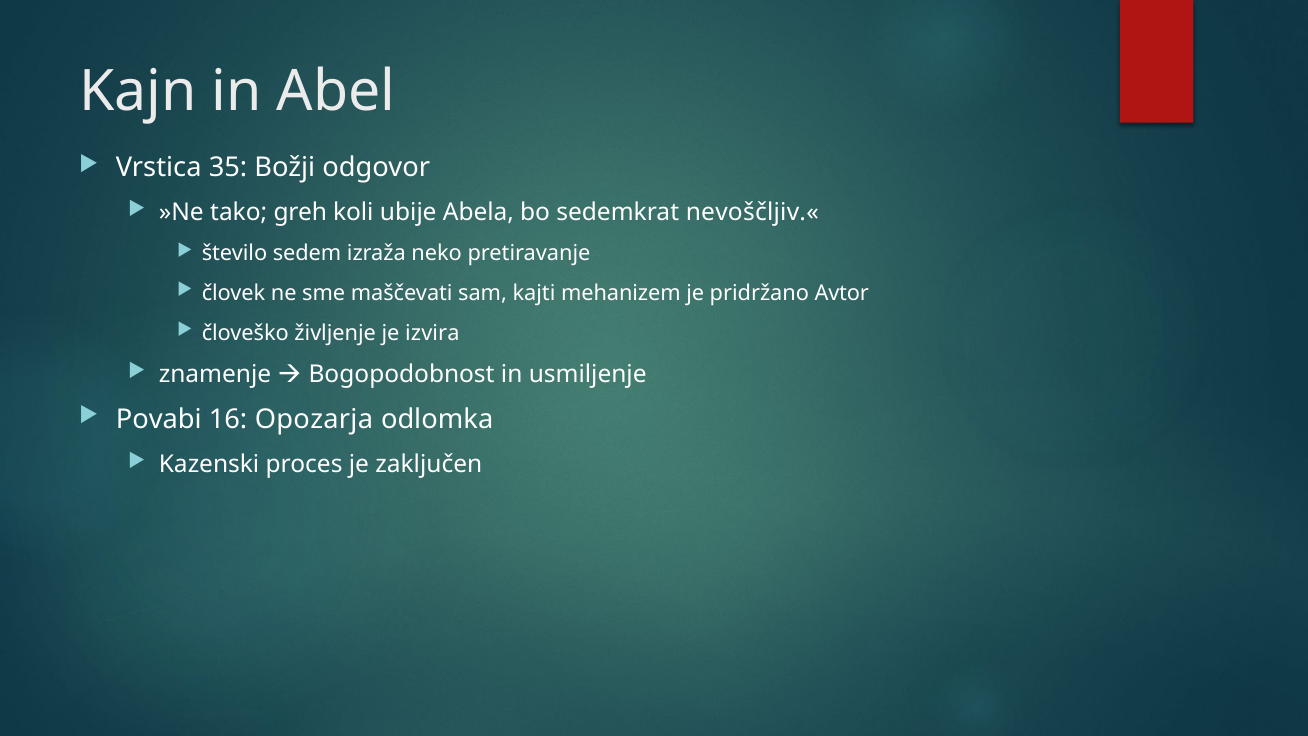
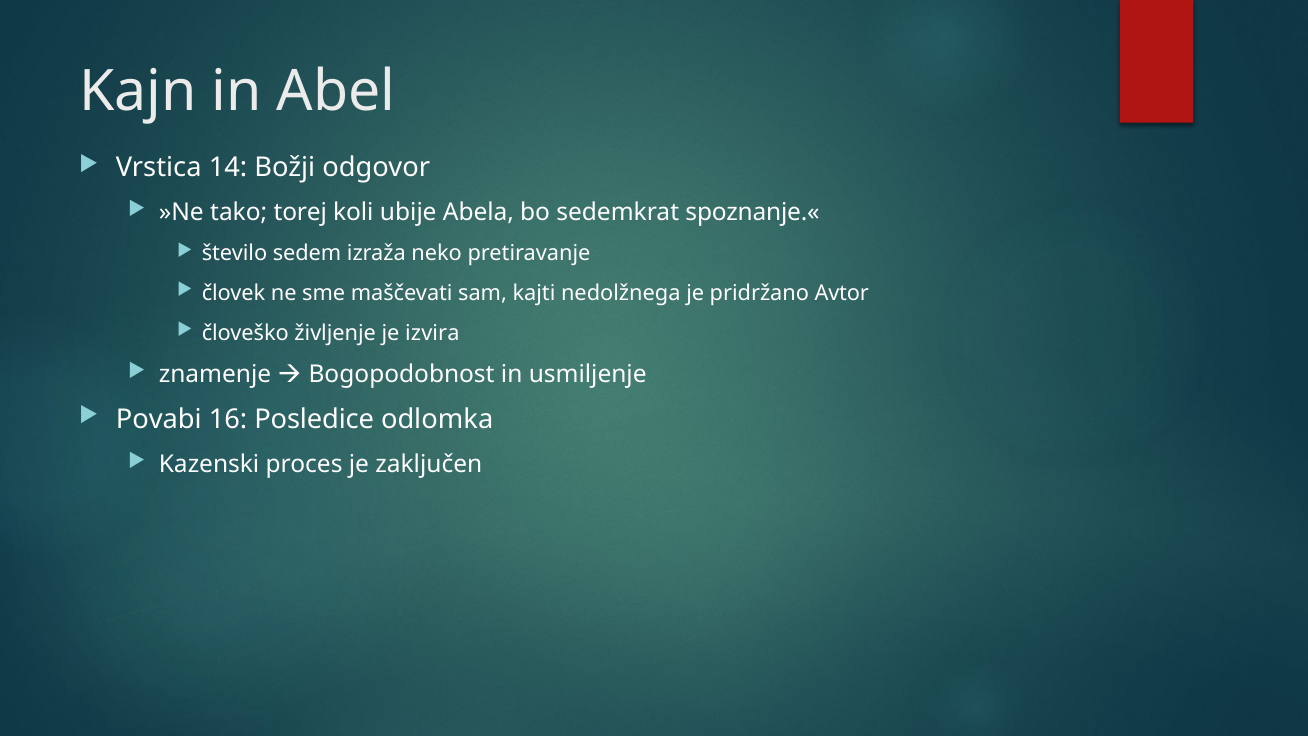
35: 35 -> 14 (228, 168)
greh: greh -> torej (300, 212)
nevoščljiv.«: nevoščljiv.« -> spoznanje.« (753, 212)
mehanizem: mehanizem -> nedolžnega (621, 293)
Opozarja: Opozarja -> Posledice (314, 420)
